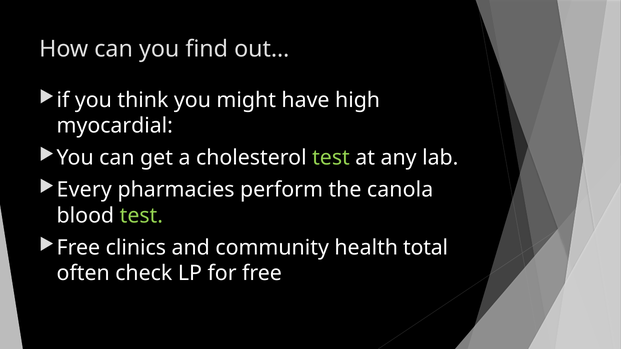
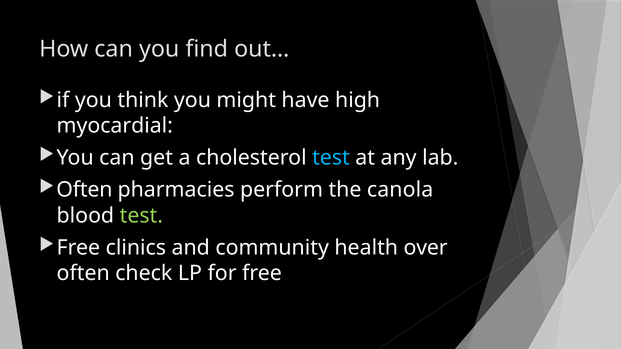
test colour: light green -> light blue (331, 158)
Every: Every -> Often (84, 190)
total: total -> over (426, 248)
